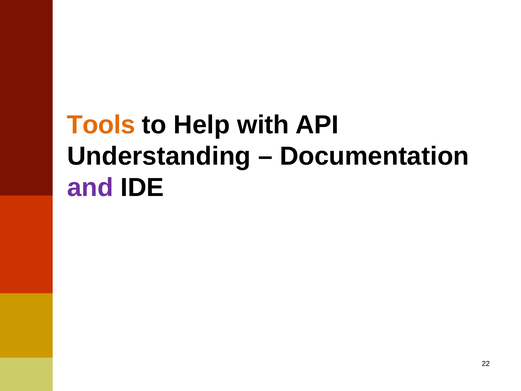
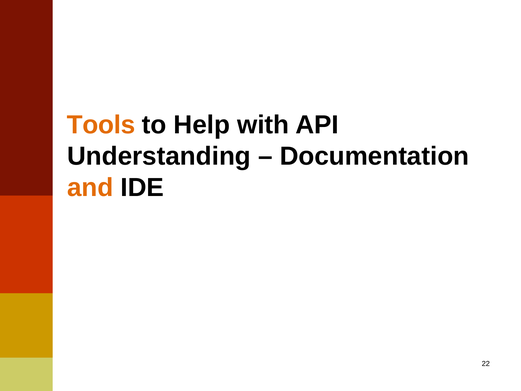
and colour: purple -> orange (90, 187)
